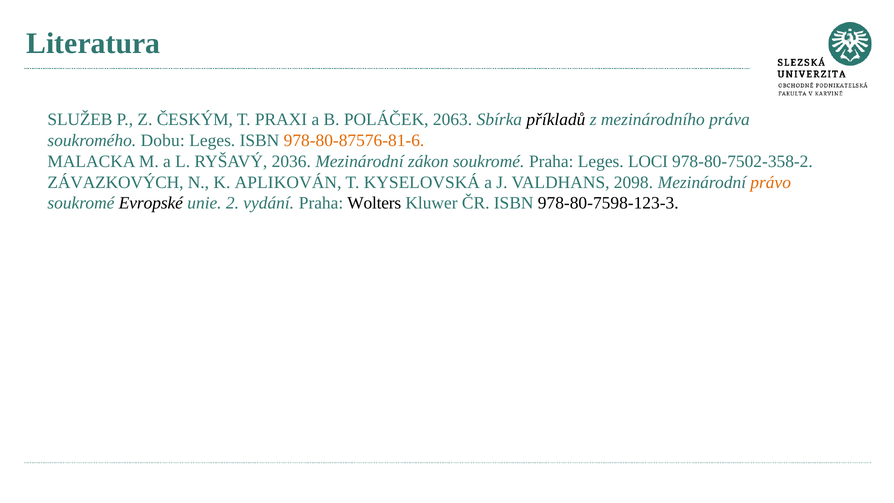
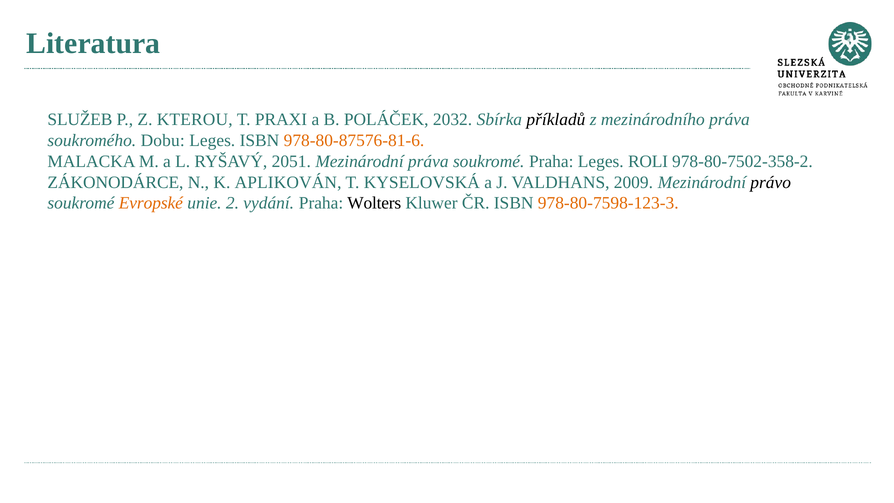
ČESKÝM: ČESKÝM -> KTEROU (195, 120)
2063: 2063 -> 2032 (453, 120)
2036: 2036 -> 2051 (291, 161)
Mezinárodní zákon: zákon -> práva (428, 161)
LOCI: LOCI -> ROLI (648, 161)
ZÁVAZKOVÝCH: ZÁVAZKOVÝCH -> ZÁKONODÁRCE (115, 182)
2098: 2098 -> 2009 (633, 182)
právo colour: orange -> black (771, 182)
Evropské colour: black -> orange (151, 203)
978-80-7598-123-3 colour: black -> orange (608, 203)
